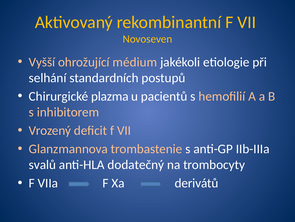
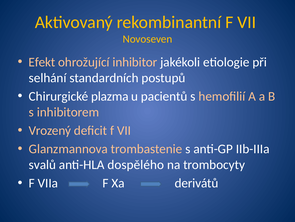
Vyšší: Vyšší -> Efekt (42, 62)
médium: médium -> inhibitor (135, 62)
dodatečný: dodatečný -> dospělého (136, 164)
